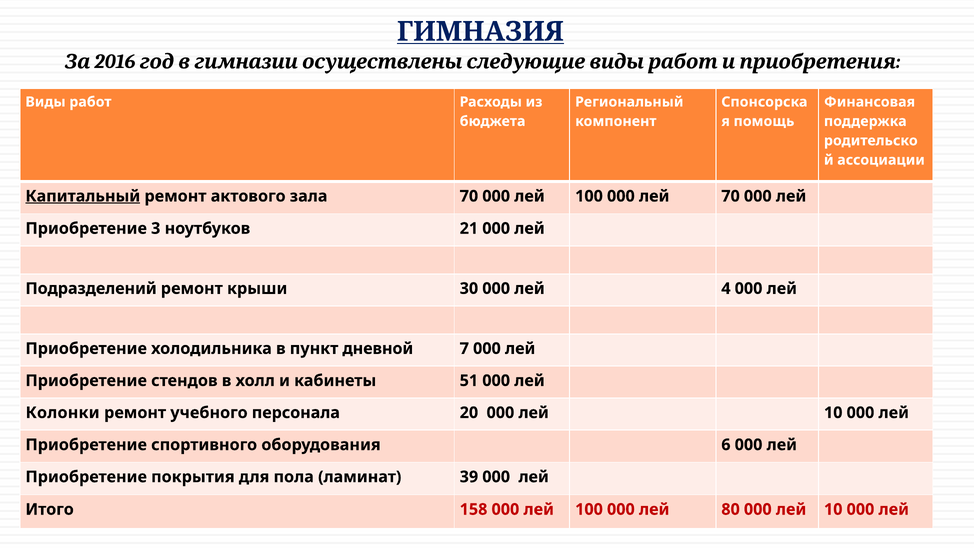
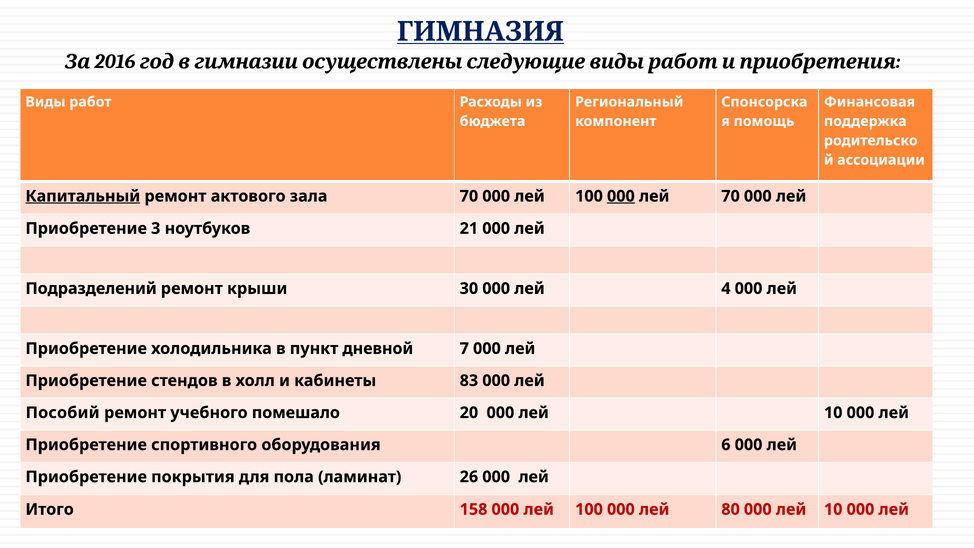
000 underline: none -> present (621, 196)
51: 51 -> 83 (469, 381)
Колонки: Колонки -> Пособий (63, 413)
персонала: персонала -> помешало (296, 413)
39: 39 -> 26 (469, 477)
